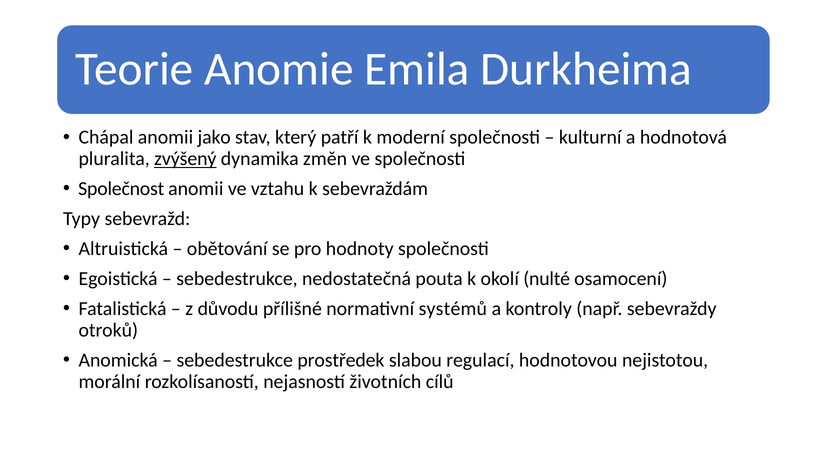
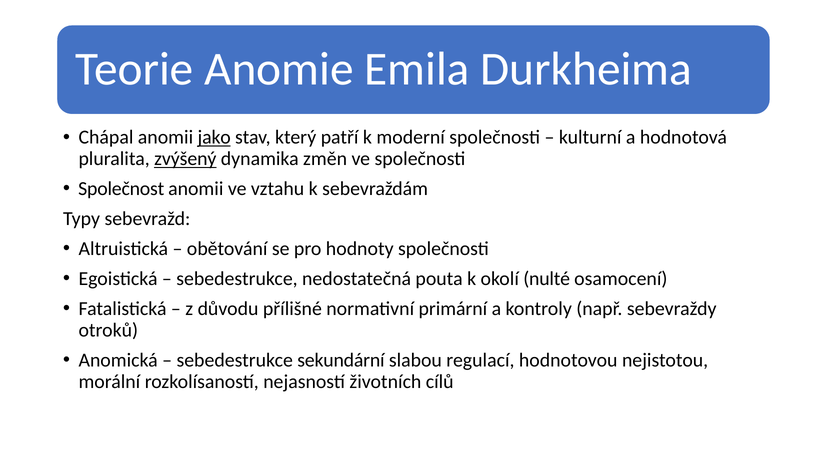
jako underline: none -> present (214, 138)
systémů: systémů -> primární (453, 309)
prostředek: prostředek -> sekundární (341, 360)
